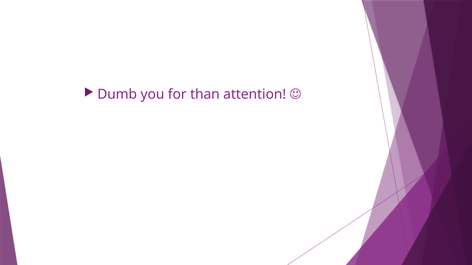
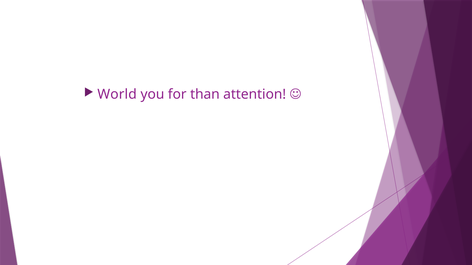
Dumb: Dumb -> World (117, 95)
